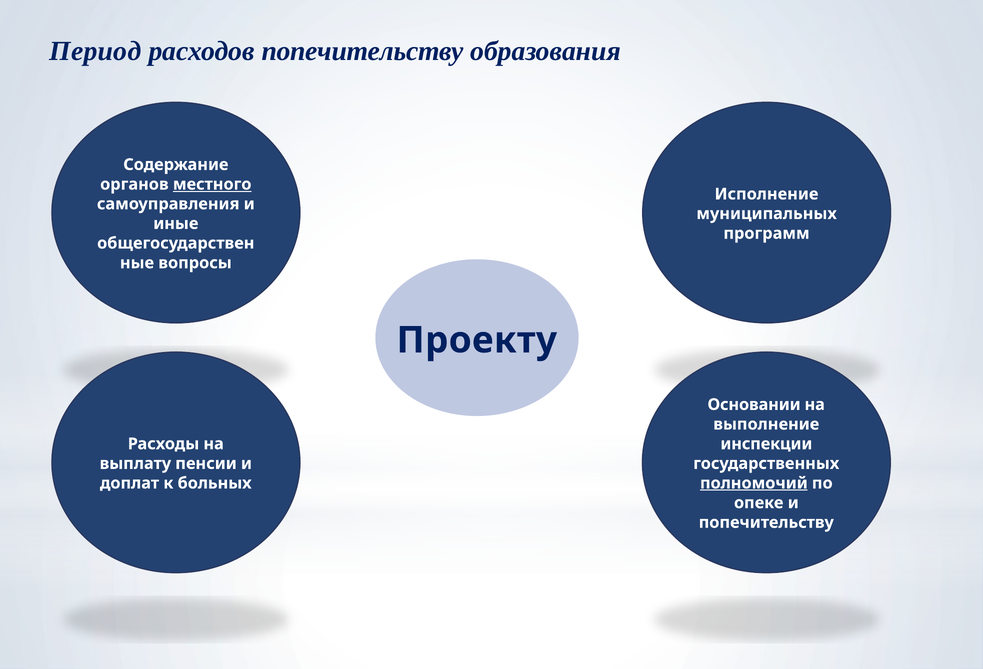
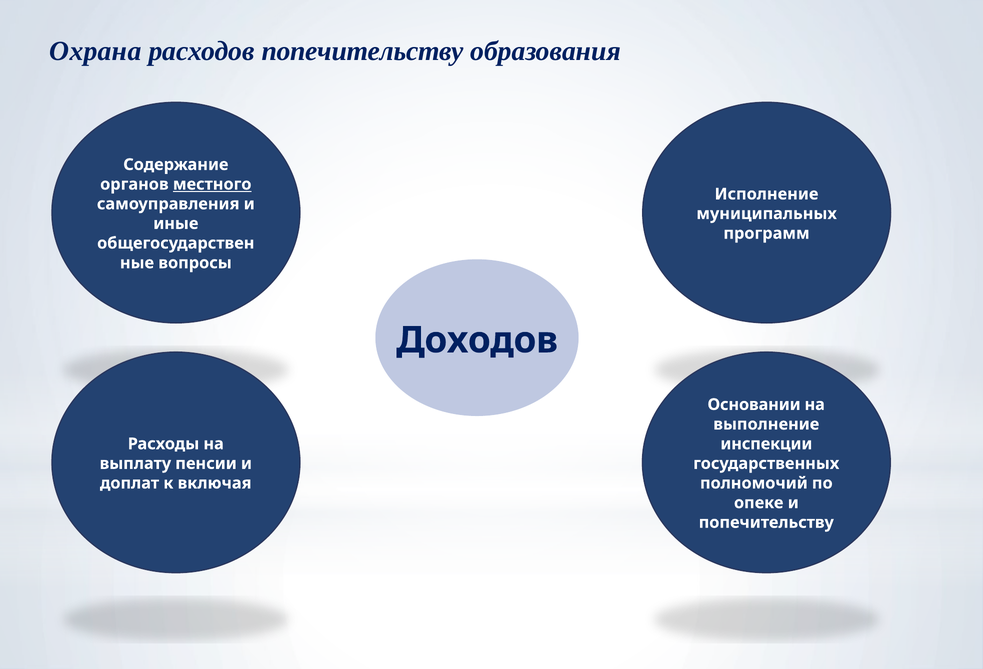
Период: Период -> Охрана (95, 51)
Проекту: Проекту -> Доходов (477, 340)
больных: больных -> включая (215, 483)
полномочий underline: present -> none (754, 483)
